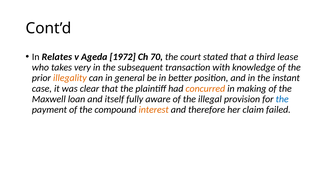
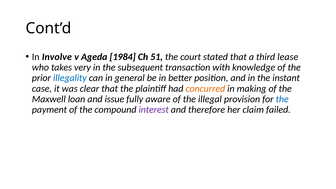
Relates: Relates -> Involve (57, 57)
1972: 1972 -> 1984 (123, 57)
70: 70 -> 51 (157, 57)
illegality colour: orange -> blue (70, 78)
itself: itself -> issue (114, 99)
interest colour: orange -> purple (154, 110)
